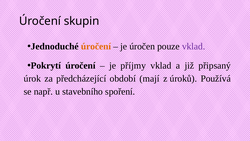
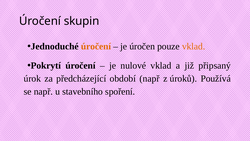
vklad colour: purple -> orange (194, 46)
příjmy: příjmy -> nulové (133, 66)
období mají: mají -> např (149, 78)
